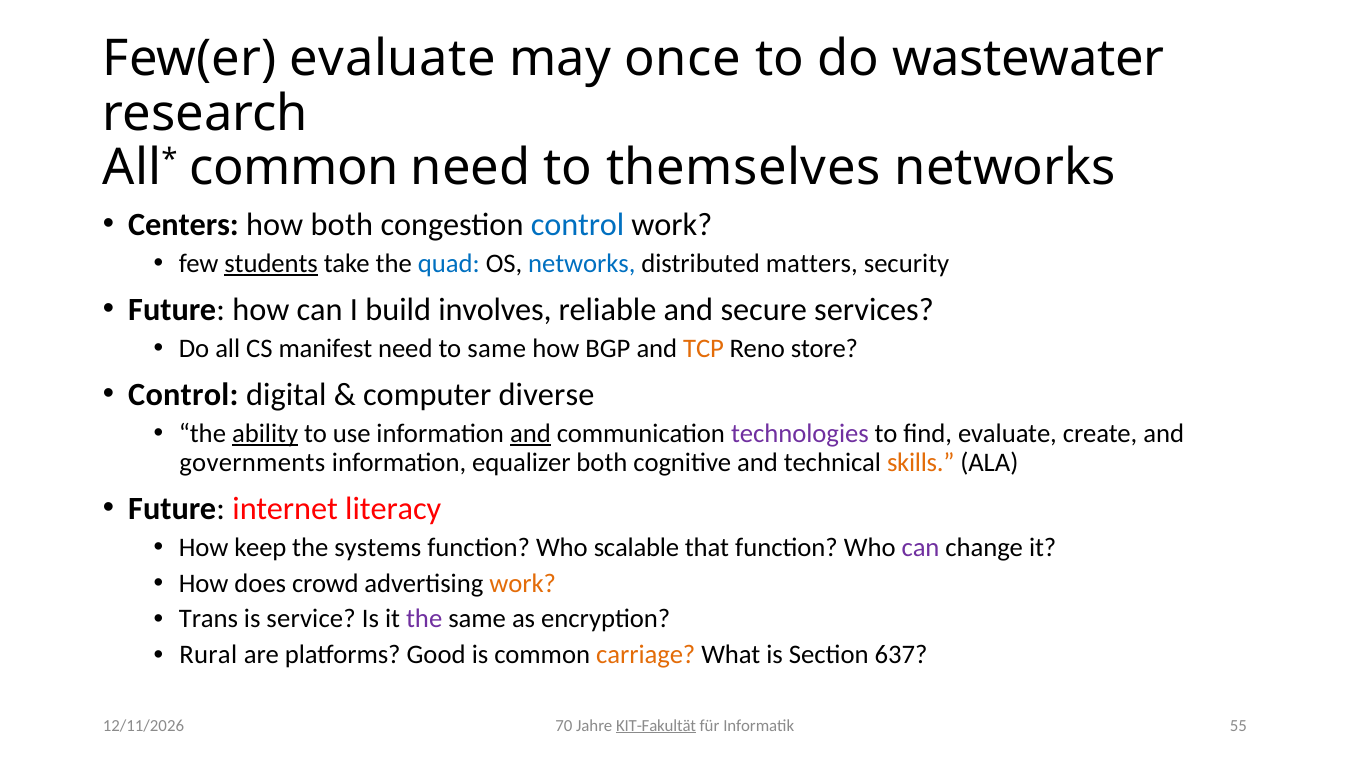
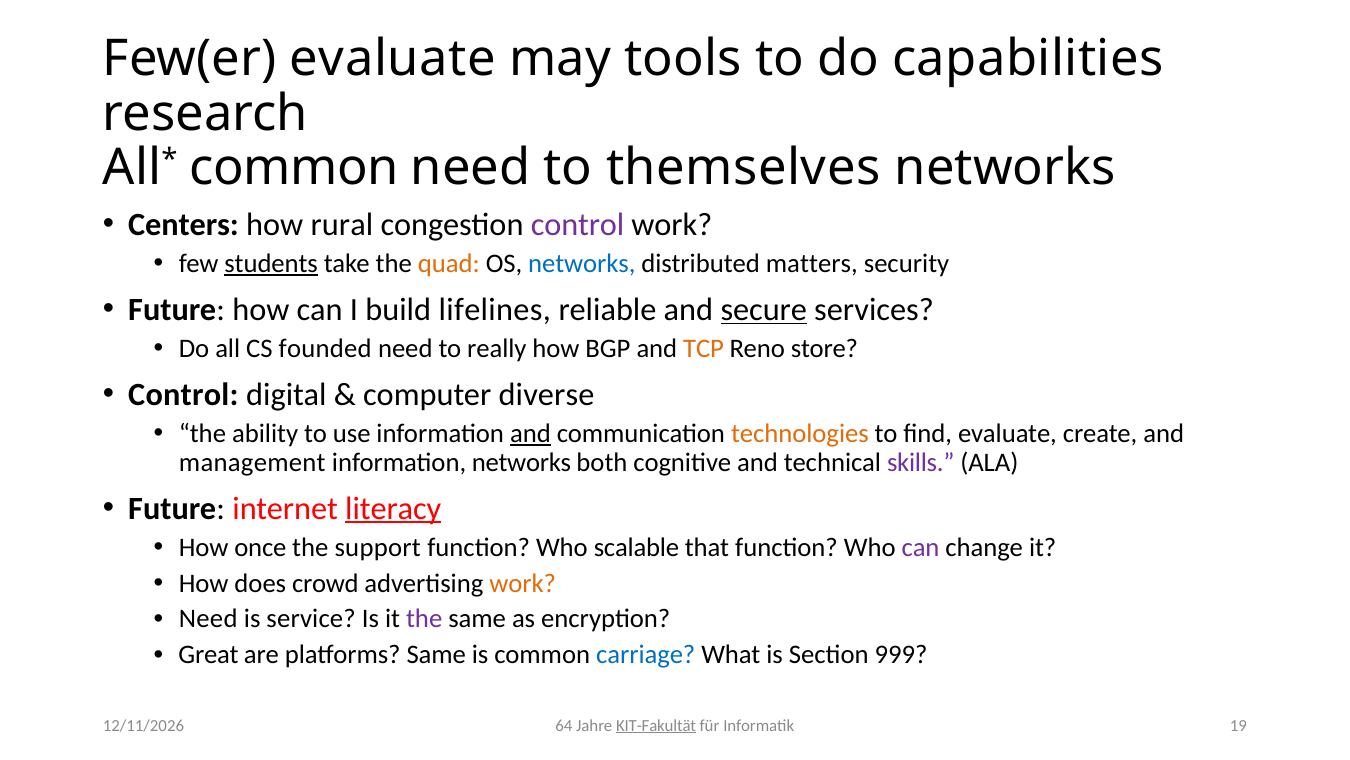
once: once -> tools (683, 59)
wastewater: wastewater -> capabilities (1028, 59)
how both: both -> rural (342, 224)
control colour: blue -> purple (578, 224)
quad colour: blue -> orange (449, 263)
involves: involves -> lifelines (495, 309)
secure underline: none -> present (764, 309)
manifest: manifest -> founded (325, 348)
to same: same -> really (497, 348)
ability underline: present -> none (265, 433)
technologies colour: purple -> orange (800, 433)
governments: governments -> management (252, 462)
information equalizer: equalizer -> networks (521, 462)
skills colour: orange -> purple (921, 462)
literacy underline: none -> present (393, 508)
keep: keep -> once (260, 547)
systems: systems -> support (378, 547)
Trans: Trans -> Need (208, 619)
Rural: Rural -> Great (209, 654)
platforms Good: Good -> Same (436, 654)
carriage colour: orange -> blue (646, 654)
637: 637 -> 999 (901, 654)
70: 70 -> 64 (564, 725)
55: 55 -> 19 (1238, 725)
